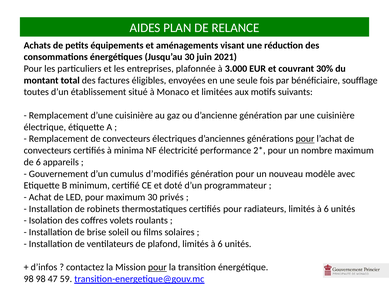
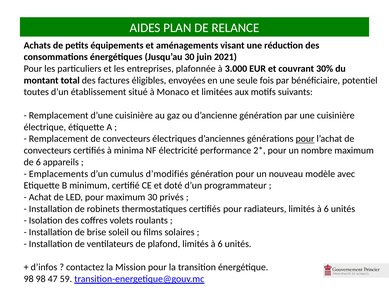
soufflage: soufflage -> potentiel (360, 80)
Gouvernement: Gouvernement -> Emplacements (59, 174)
pour underline: present -> none (157, 267)
